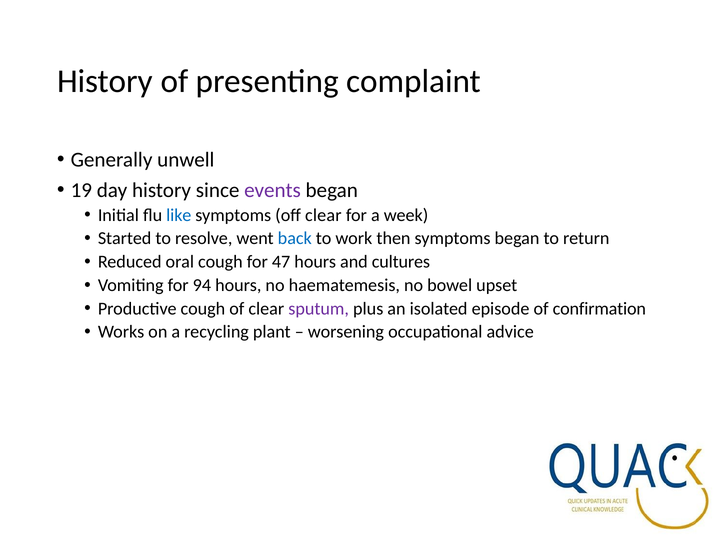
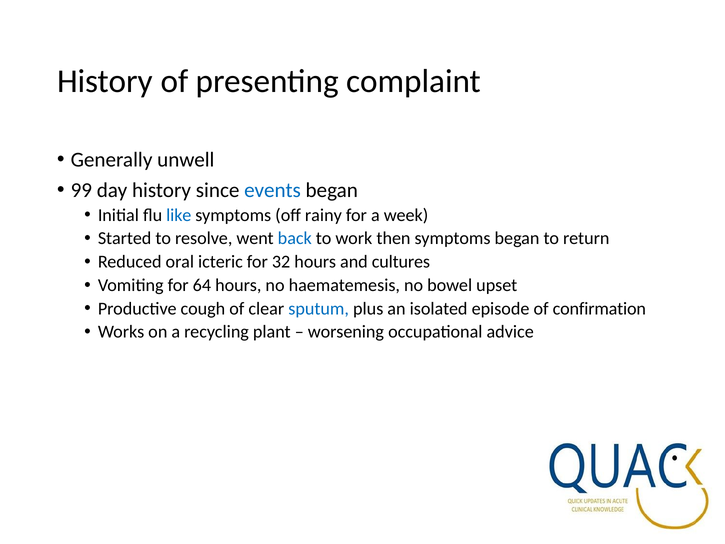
19: 19 -> 99 (81, 190)
events colour: purple -> blue (272, 190)
off clear: clear -> rainy (323, 215)
oral cough: cough -> icteric (220, 262)
47: 47 -> 32 (281, 262)
94: 94 -> 64 (202, 285)
sputum colour: purple -> blue (319, 308)
